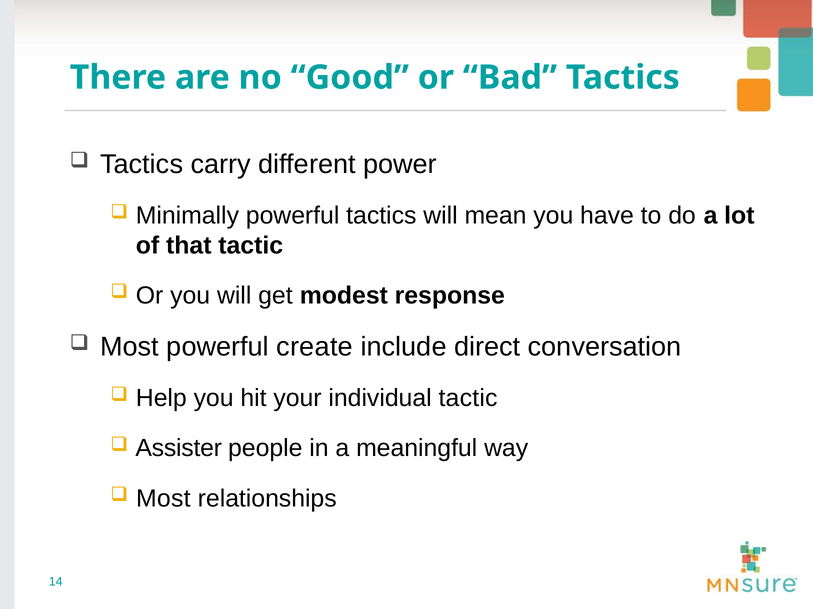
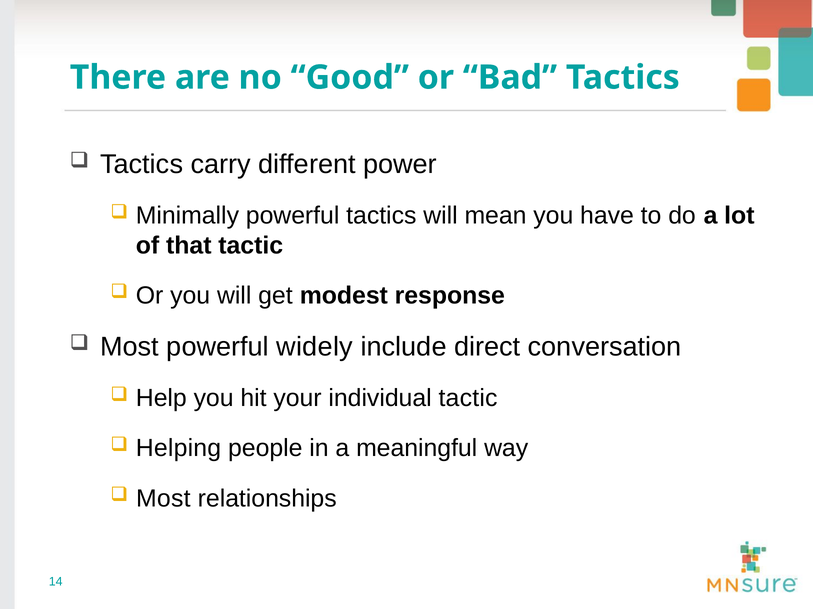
create: create -> widely (315, 347)
Assister: Assister -> Helping (178, 449)
